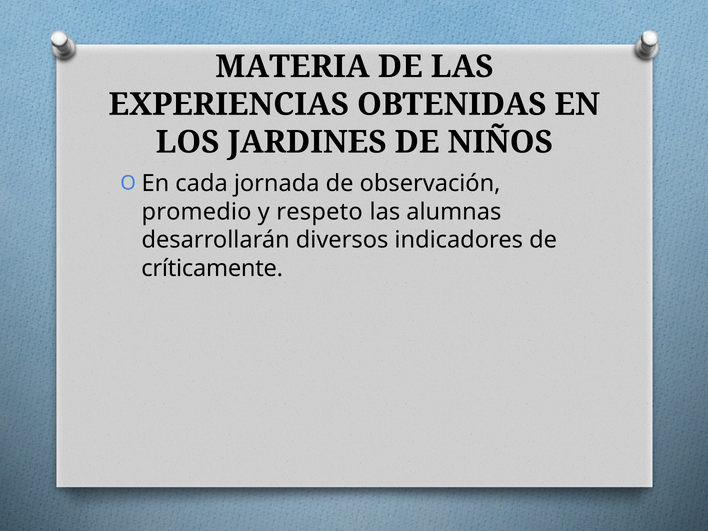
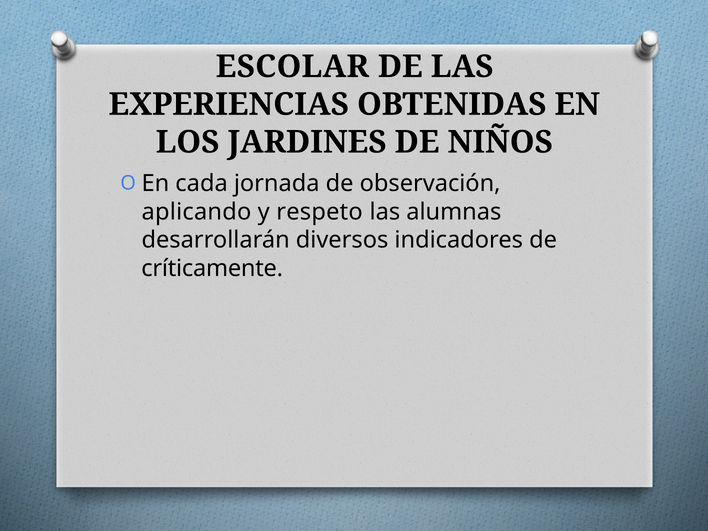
MATERIA: MATERIA -> ESCOLAR (292, 67)
promedio: promedio -> aplicando (196, 212)
